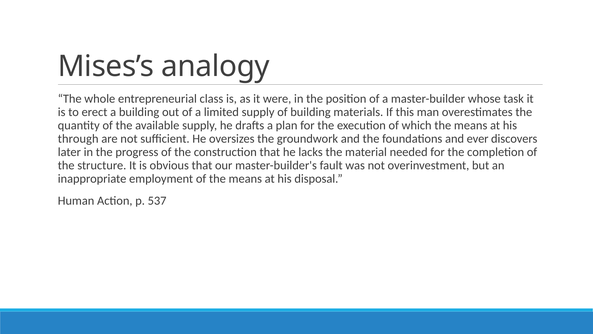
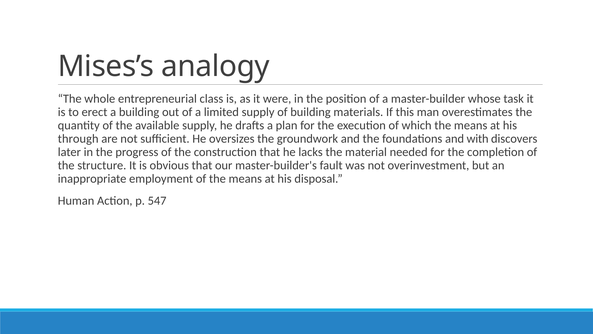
ever: ever -> with (478, 139)
537: 537 -> 547 (157, 201)
